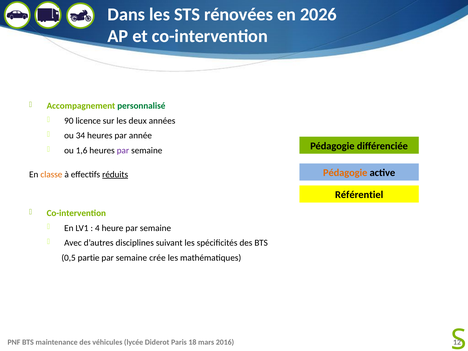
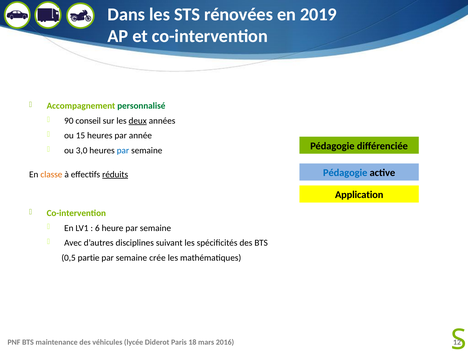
2026: 2026 -> 2019 (318, 14)
licence: licence -> conseil (88, 121)
deux underline: none -> present (138, 121)
34: 34 -> 15 (80, 136)
1,6: 1,6 -> 3,0 (82, 150)
par colour: purple -> blue (123, 150)
Pédagogie colour: orange -> blue (345, 173)
Référentiel: Référentiel -> Application (359, 195)
4: 4 -> 6 (97, 228)
